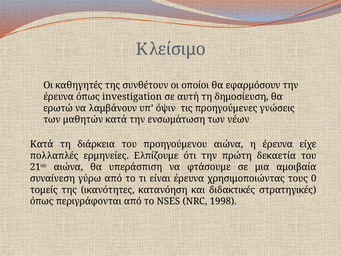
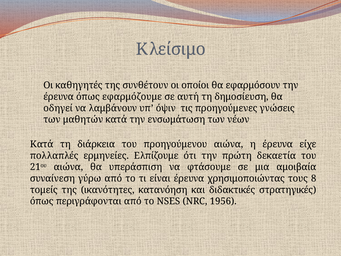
investigation: investigation -> εφαρμόζουμε (132, 97)
ερωτώ: ερωτώ -> οδηγεί (58, 108)
0: 0 -> 8 (314, 178)
1998: 1998 -> 1956 (223, 201)
